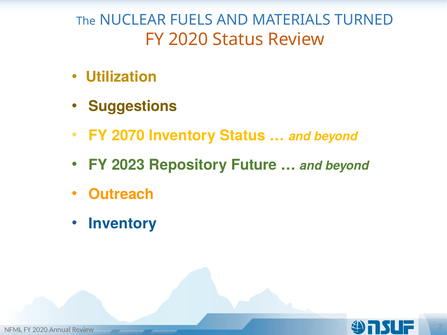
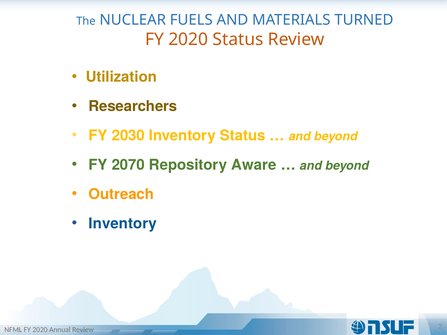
Suggestions: Suggestions -> Researchers (133, 106)
2070: 2070 -> 2030 (128, 136)
2023: 2023 -> 2070 (128, 165)
Future: Future -> Aware (254, 165)
